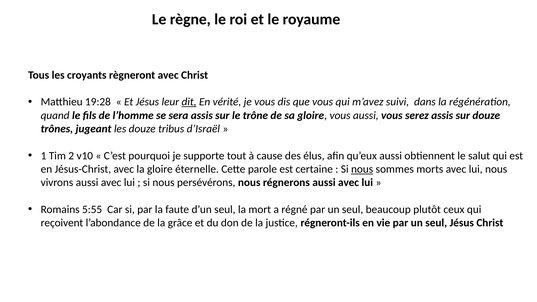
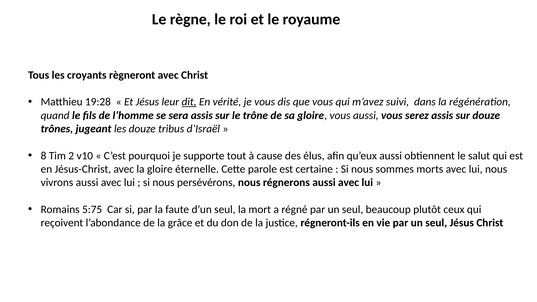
1: 1 -> 8 (44, 156)
nous underline: present -> none (362, 169)
5:55: 5:55 -> 5:75 (92, 209)
